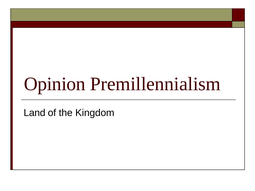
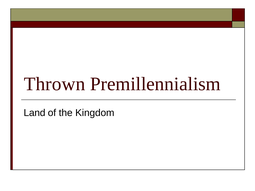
Opinion: Opinion -> Thrown (54, 84)
